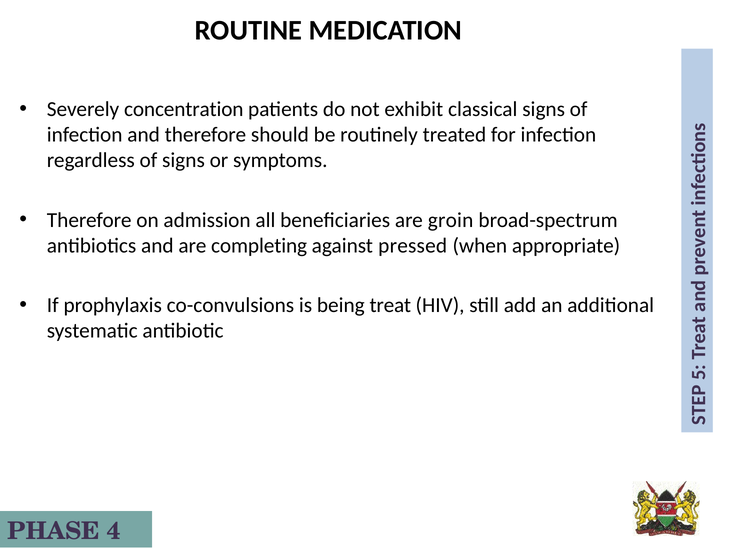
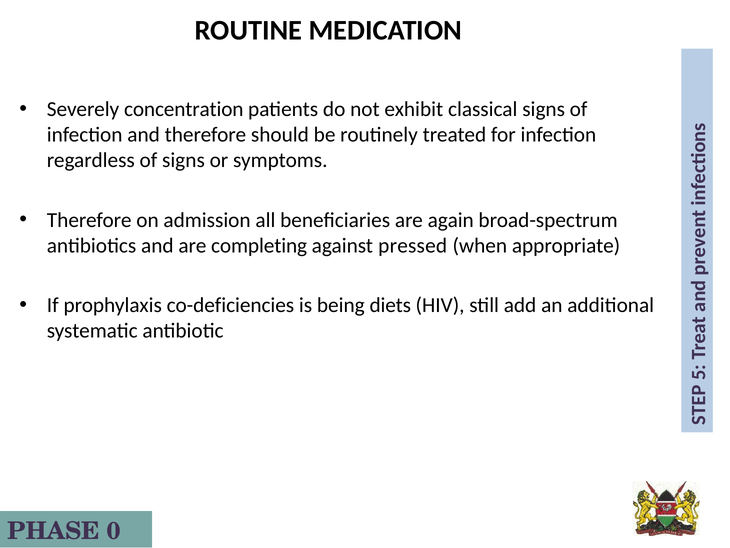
groin: groin -> again (451, 220)
co-convulsions: co-convulsions -> co-deficiencies (230, 305)
treat: treat -> diets (390, 305)
4: 4 -> 0 (114, 531)
